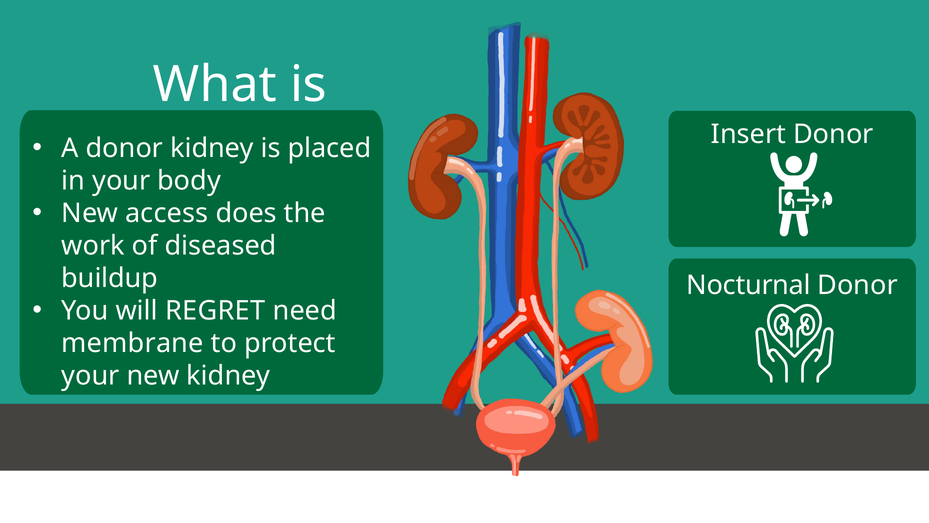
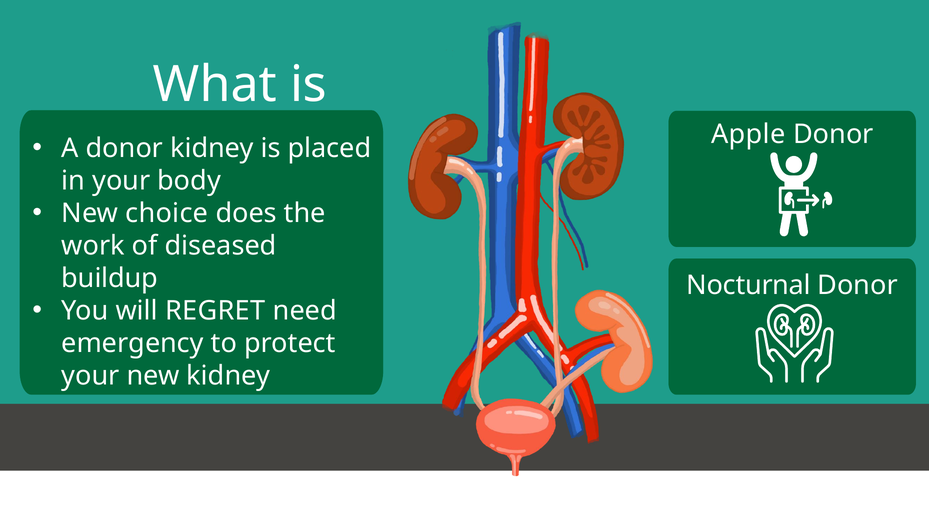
Insert: Insert -> Apple (748, 134)
access: access -> choice (167, 213)
membrane: membrane -> emergency (133, 343)
